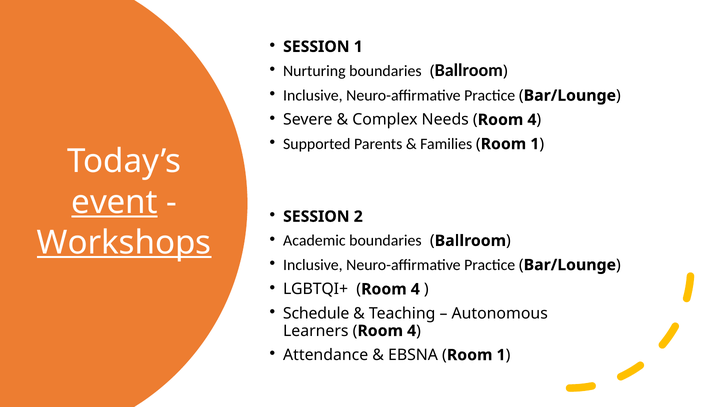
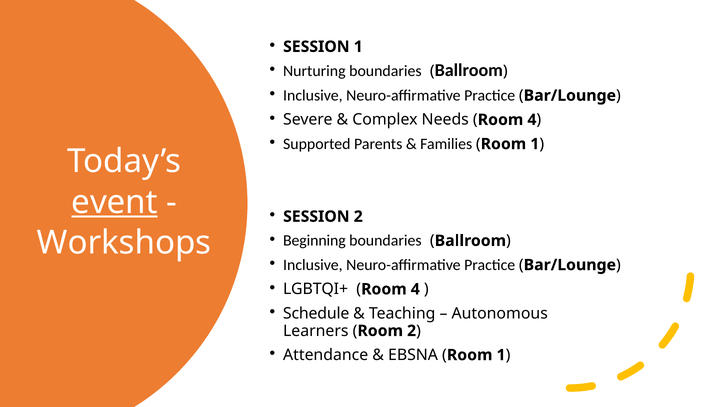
Academic: Academic -> Beginning (314, 241)
Workshops underline: present -> none (124, 243)
4: 4 -> 2 (412, 331)
